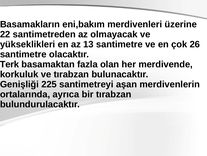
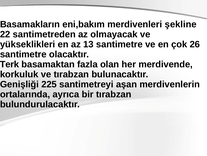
üzerine: üzerine -> şekline (181, 24)
